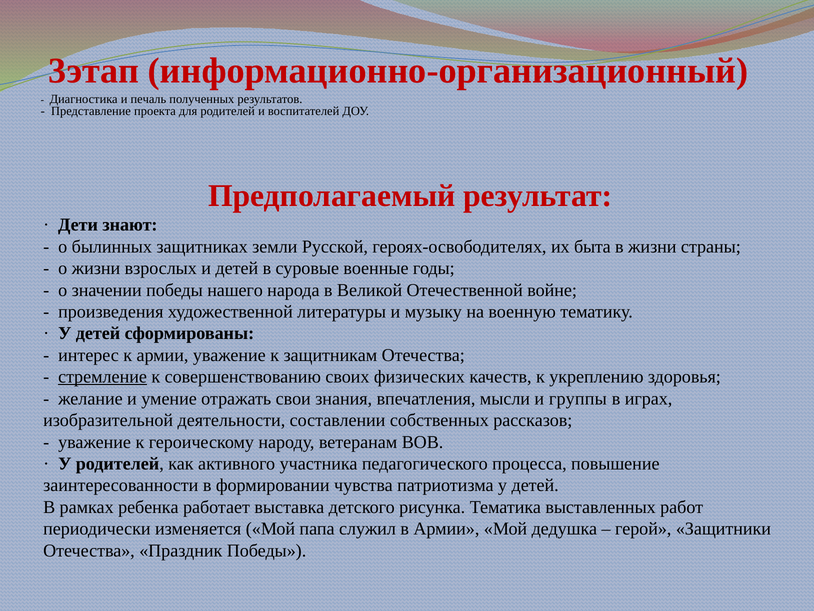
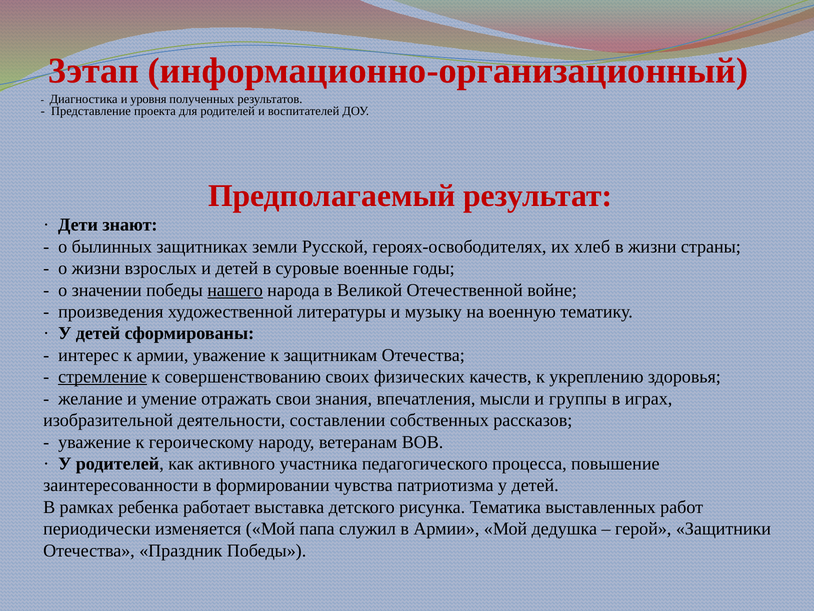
печаль: печаль -> уровня (148, 99)
быта: быта -> хлеб (592, 246)
нашего underline: none -> present (235, 290)
